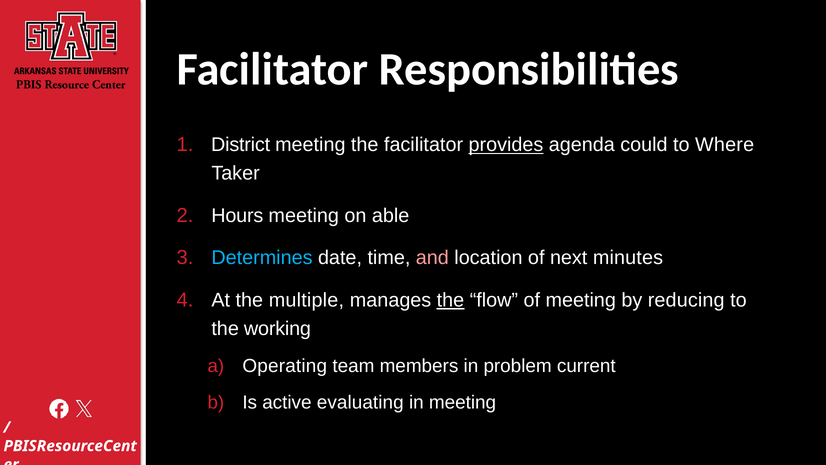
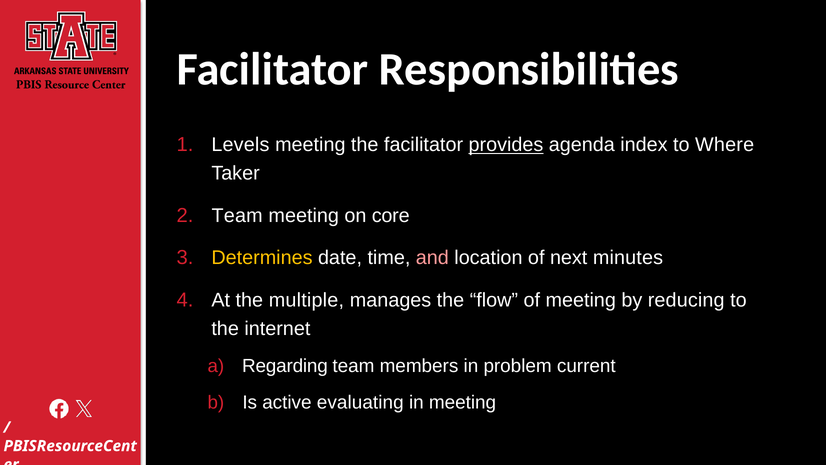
District: District -> Levels (240, 145)
could: could -> index (644, 145)
Hours: Hours -> Team (237, 215)
able: able -> core (391, 215)
Determines colour: light blue -> yellow (262, 258)
the underline: present -> none (450, 300)
working: working -> internet (277, 328)
Operating: Operating -> Regarding (285, 366)
